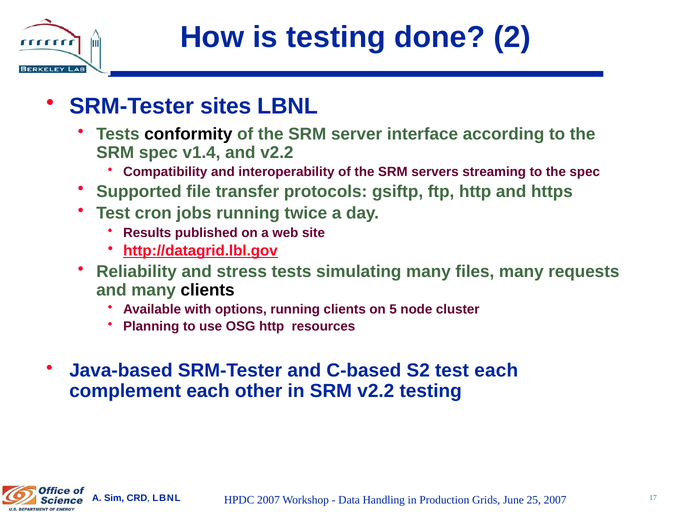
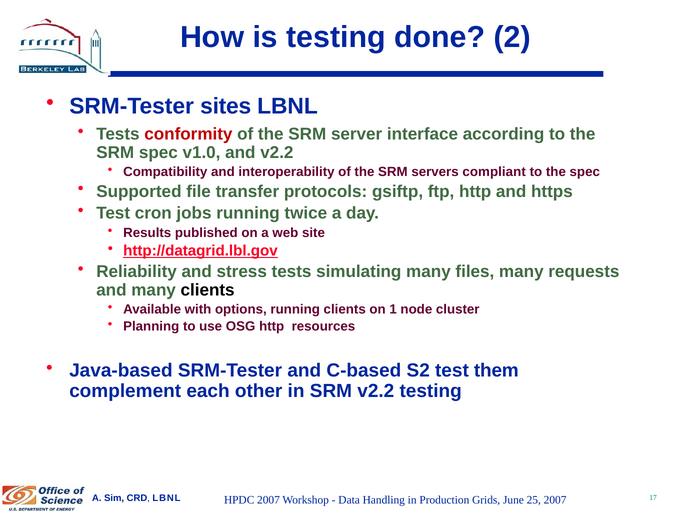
conformity colour: black -> red (188, 134)
v1.4: v1.4 -> v1.0 (201, 153)
streaming: streaming -> compliant (494, 172)
5: 5 -> 1 (393, 310)
test each: each -> them (496, 371)
